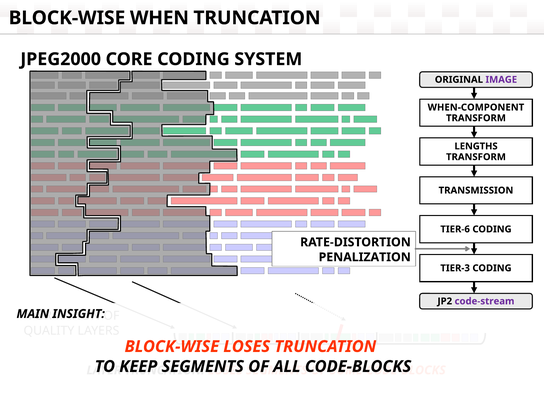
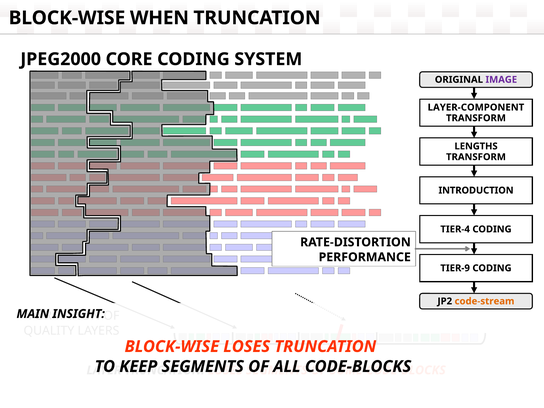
WHEN-COMPONENT: WHEN-COMPONENT -> LAYER-COMPONENT (476, 107)
TRANSMISSION: TRANSMISSION -> INTRODUCTION (476, 190)
TIER-6: TIER-6 -> TIER-4 (455, 229)
PENALIZATION: PENALIZATION -> PERFORMANCE (365, 257)
TIER-3: TIER-3 -> TIER-9 (455, 268)
code-stream colour: purple -> orange (484, 301)
